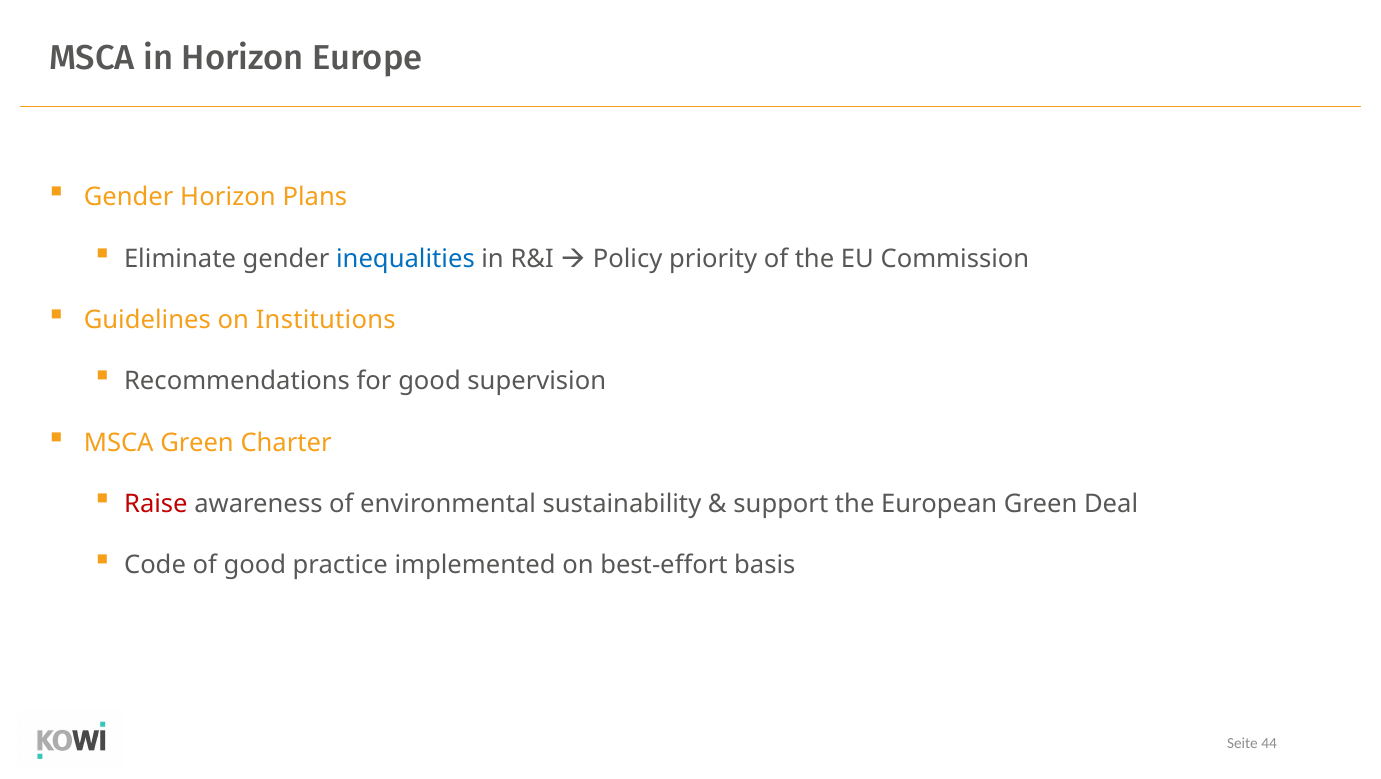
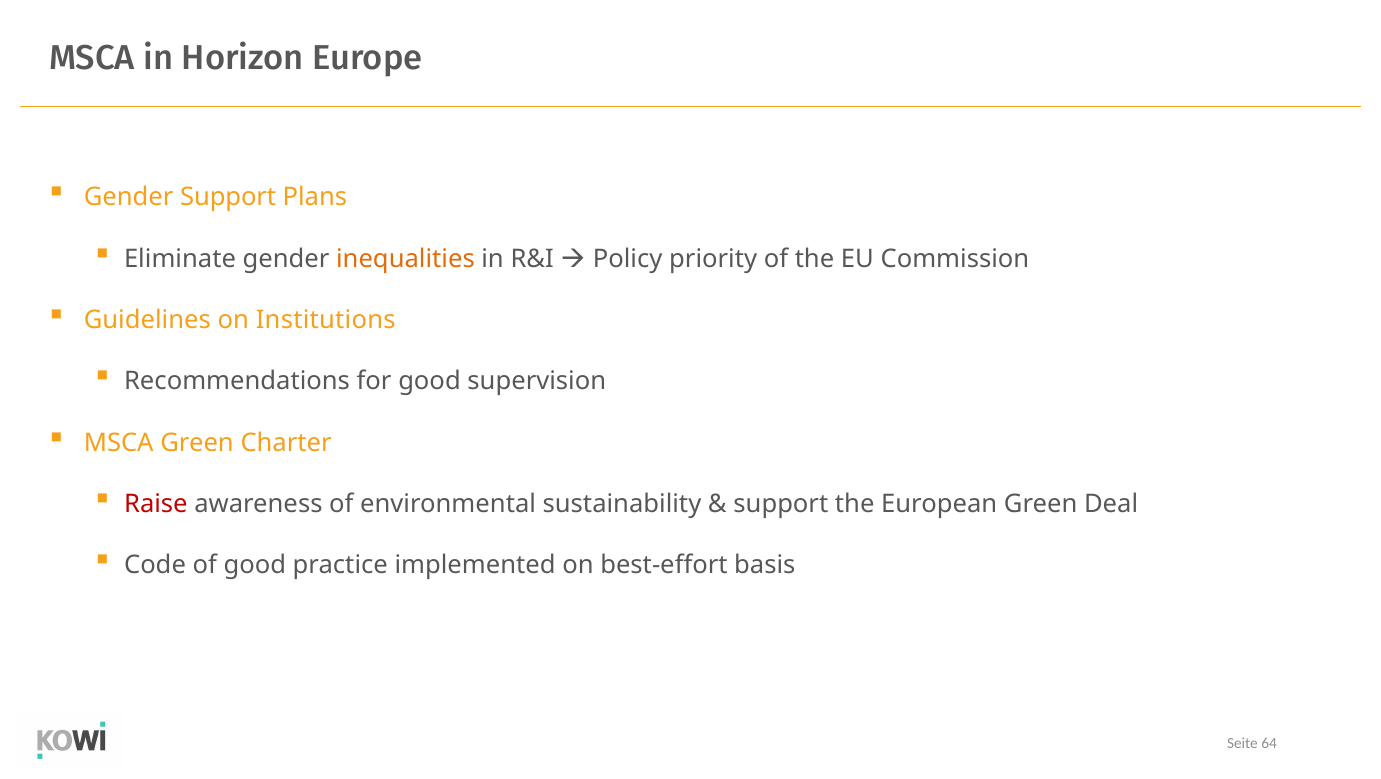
Gender Horizon: Horizon -> Support (228, 197)
inequalities colour: blue -> orange (405, 259)
44: 44 -> 64 (1269, 744)
